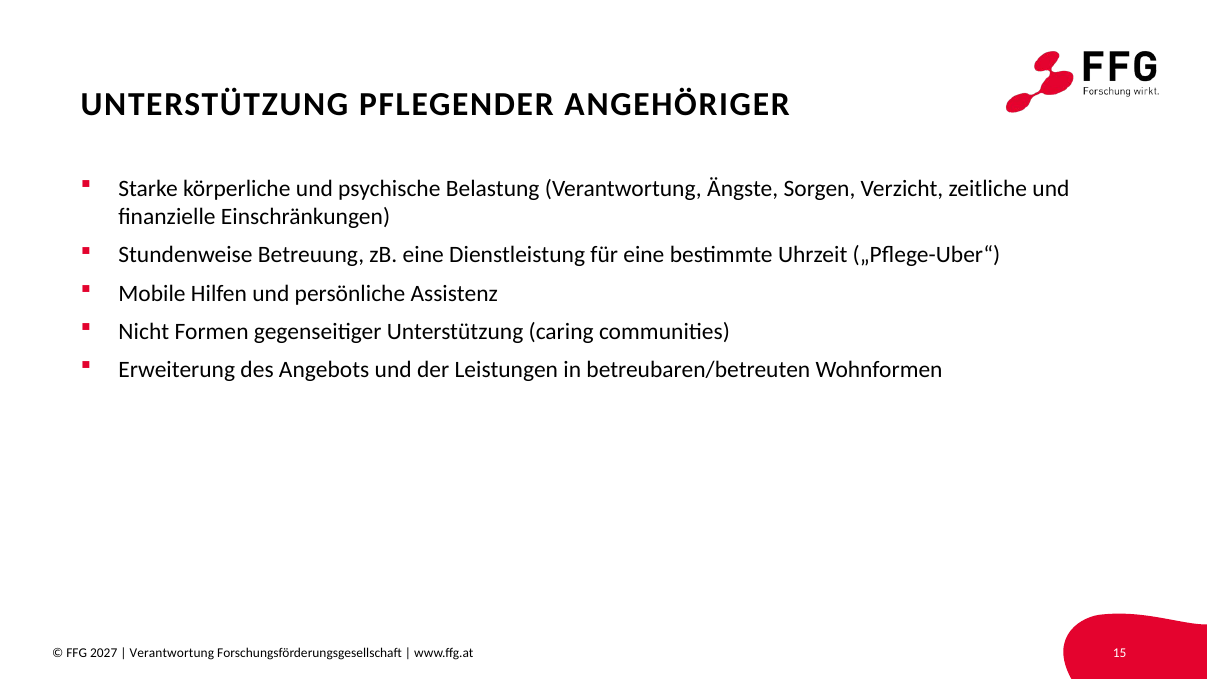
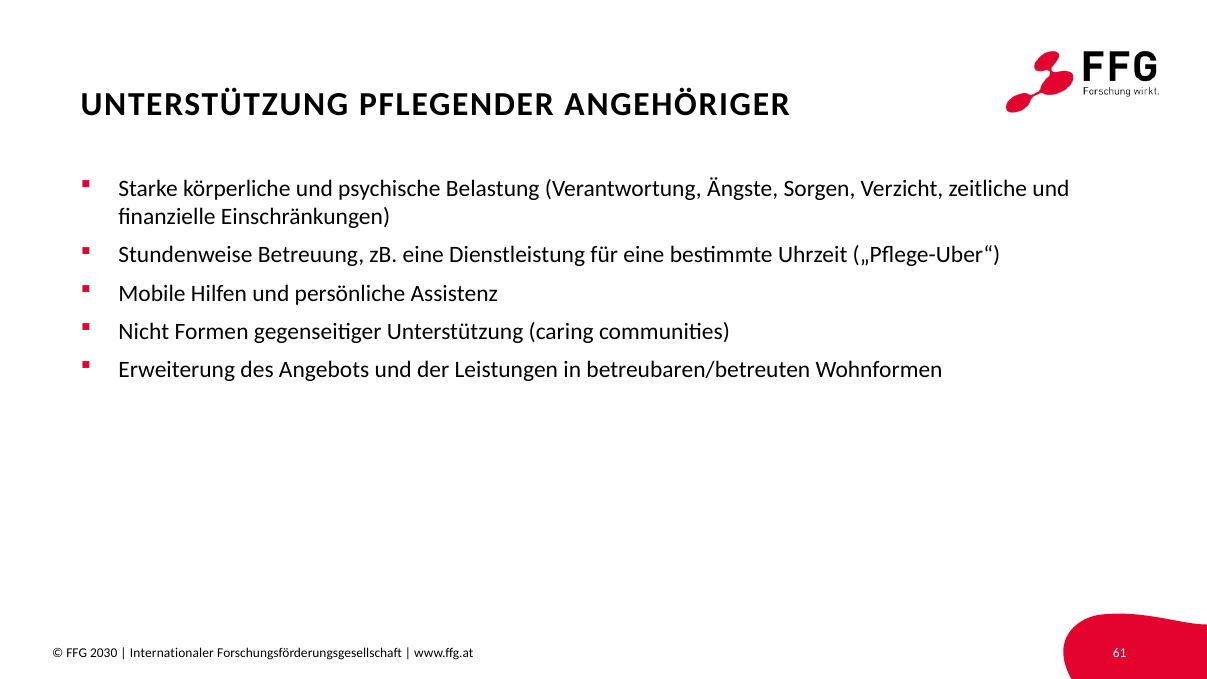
2027: 2027 -> 2030 (104, 653)
Verantwortung: Verantwortung -> Internationaler (172, 653)
15: 15 -> 61 (1120, 653)
